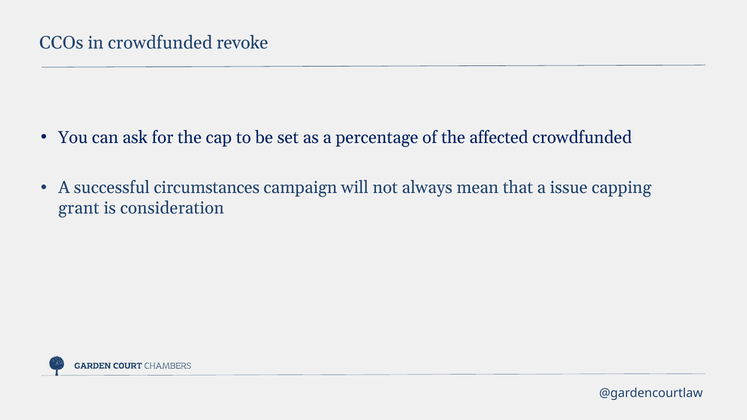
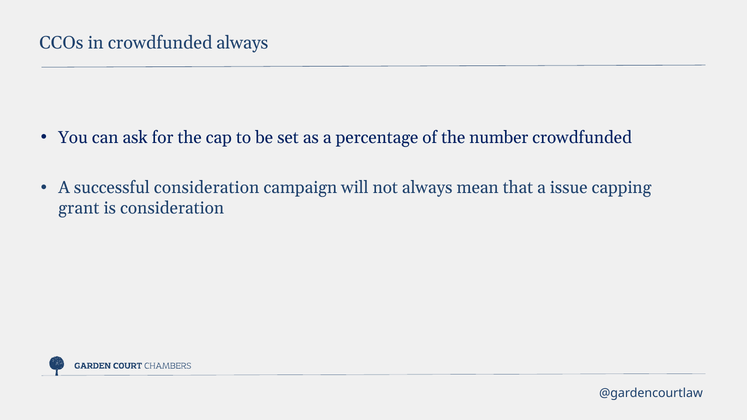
crowdfunded revoke: revoke -> always (242, 43)
affected: affected -> number (499, 138)
successful circumstances: circumstances -> consideration (207, 188)
